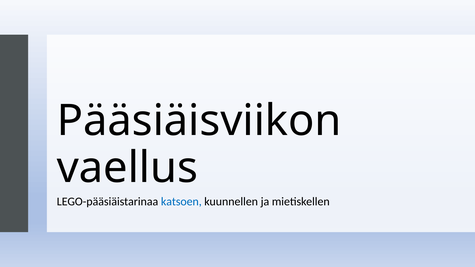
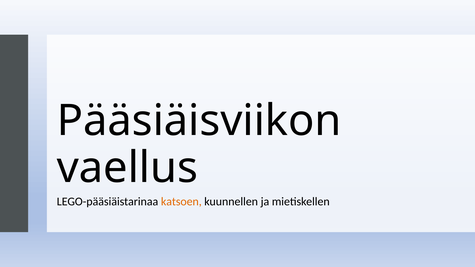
katsoen colour: blue -> orange (181, 202)
